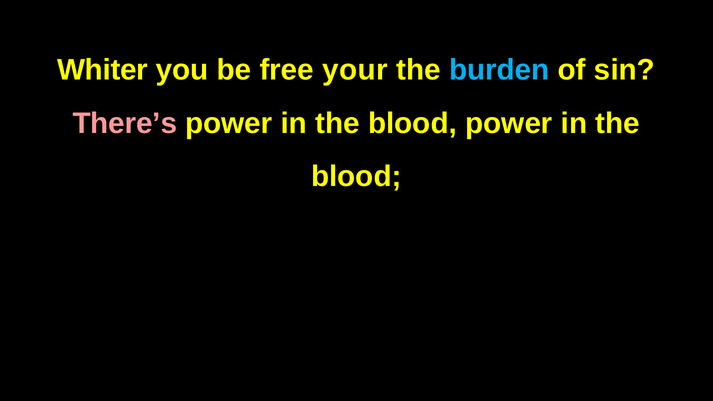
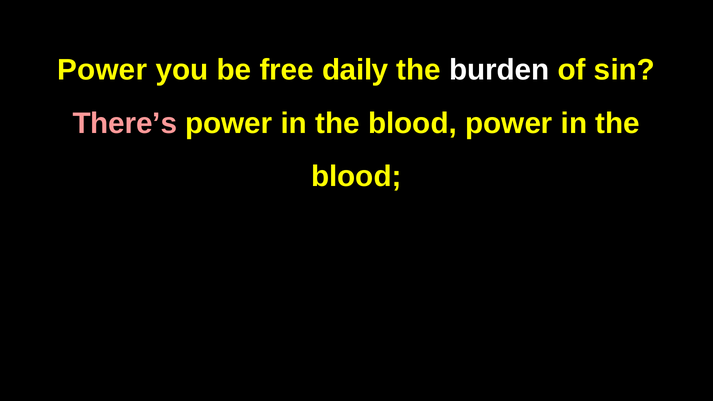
Whiter: Whiter -> Power (102, 70)
your: your -> daily (355, 70)
burden colour: light blue -> white (499, 70)
